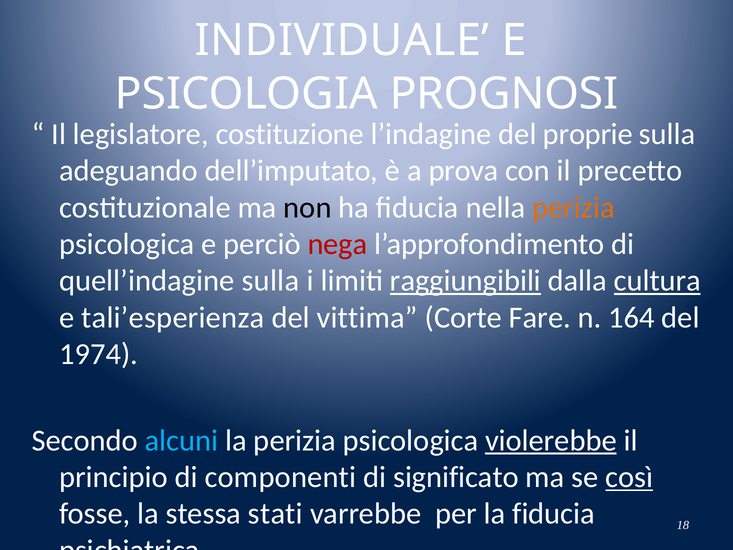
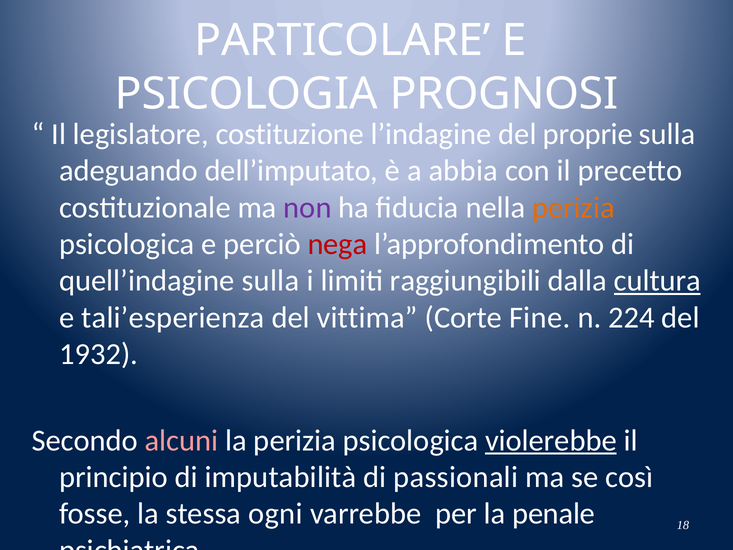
INDIVIDUALE: INDIVIDUALE -> PARTICOLARE (342, 40)
prova: prova -> abbia (463, 171)
non colour: black -> purple (308, 207)
raggiungibili underline: present -> none (465, 281)
Fare: Fare -> Fine (540, 317)
164: 164 -> 224 (631, 317)
1974: 1974 -> 1932 (99, 354)
alcuni colour: light blue -> pink (181, 440)
componenti: componenti -> imputabilità (280, 477)
significato: significato -> passionali (456, 477)
così underline: present -> none (629, 477)
stati: stati -> ogni (275, 514)
la fiducia: fiducia -> penale (554, 514)
